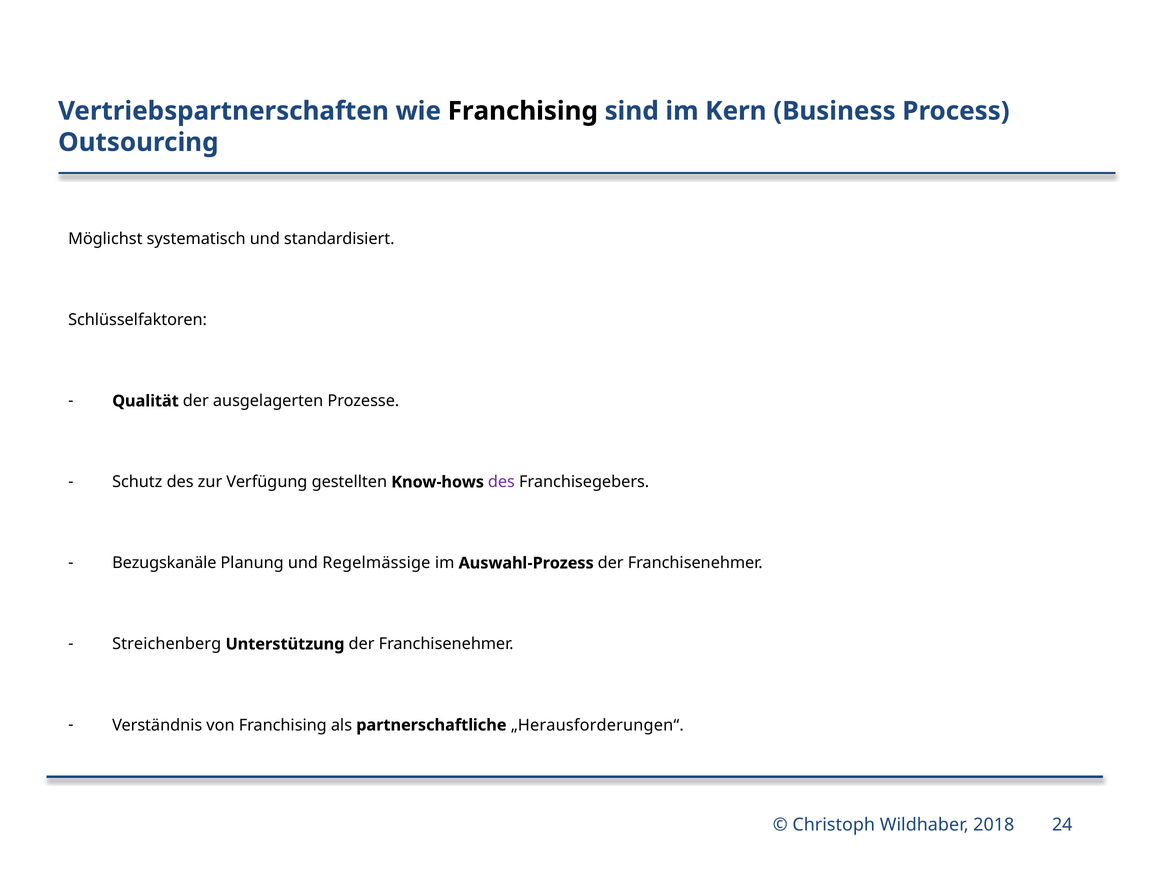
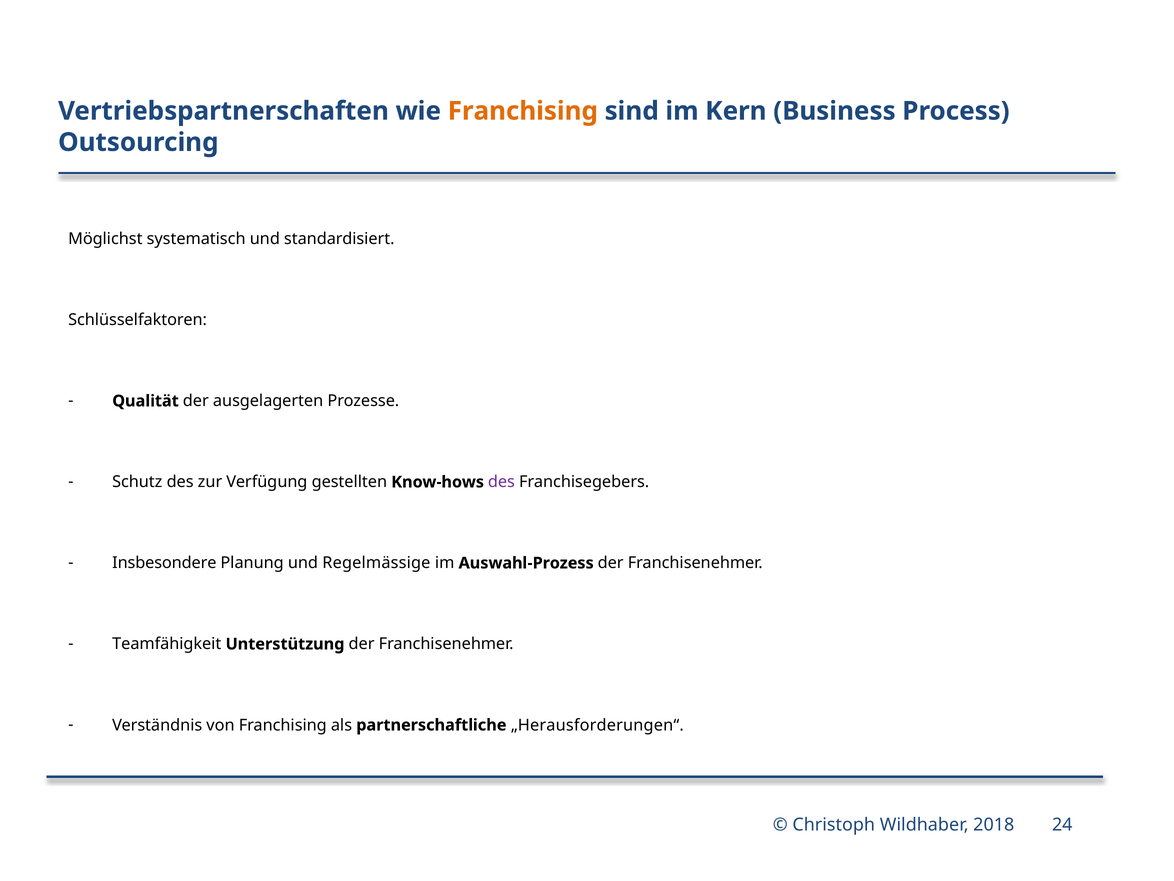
Franchising colour: black -> orange (523, 111)
Bezugskanäle: Bezugskanäle -> Insbesondere (164, 563)
Streichenberg: Streichenberg -> Teamfähigkeit (167, 644)
